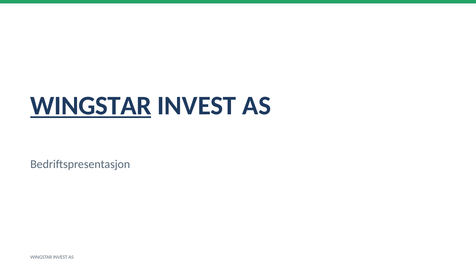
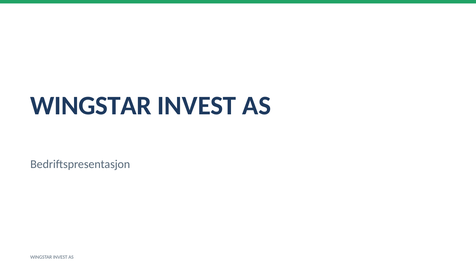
WINGSTAR underline: present -> none (91, 106)
